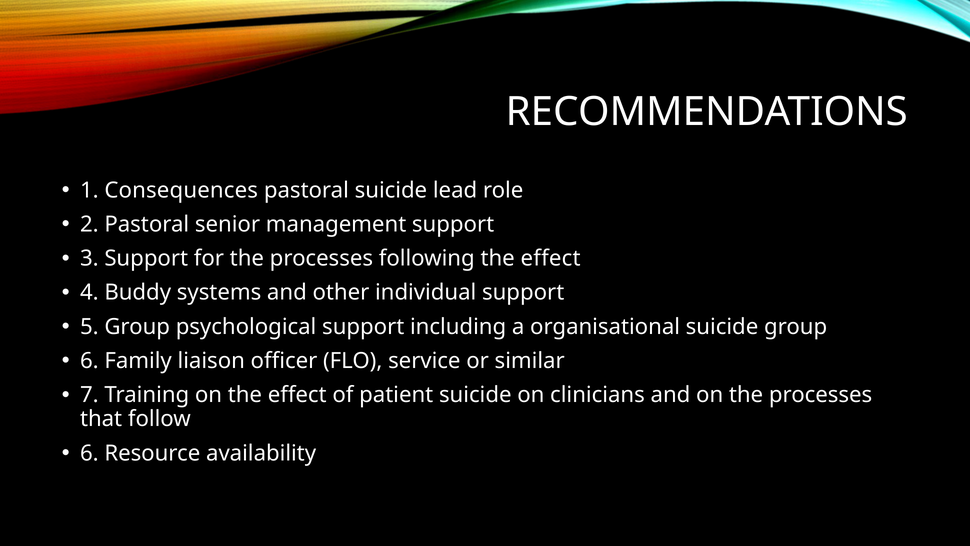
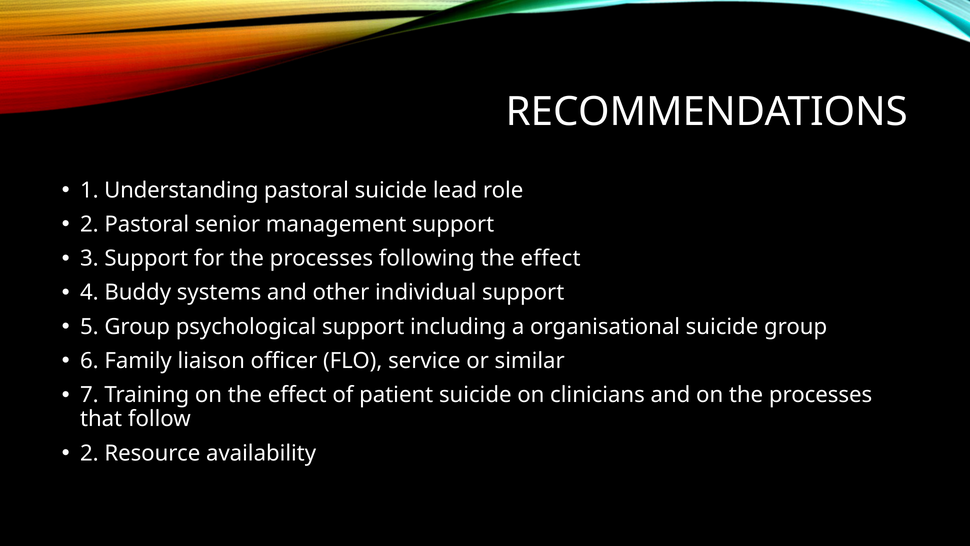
Consequences: Consequences -> Understanding (181, 190)
6: 6 -> 2 (89, 453)
